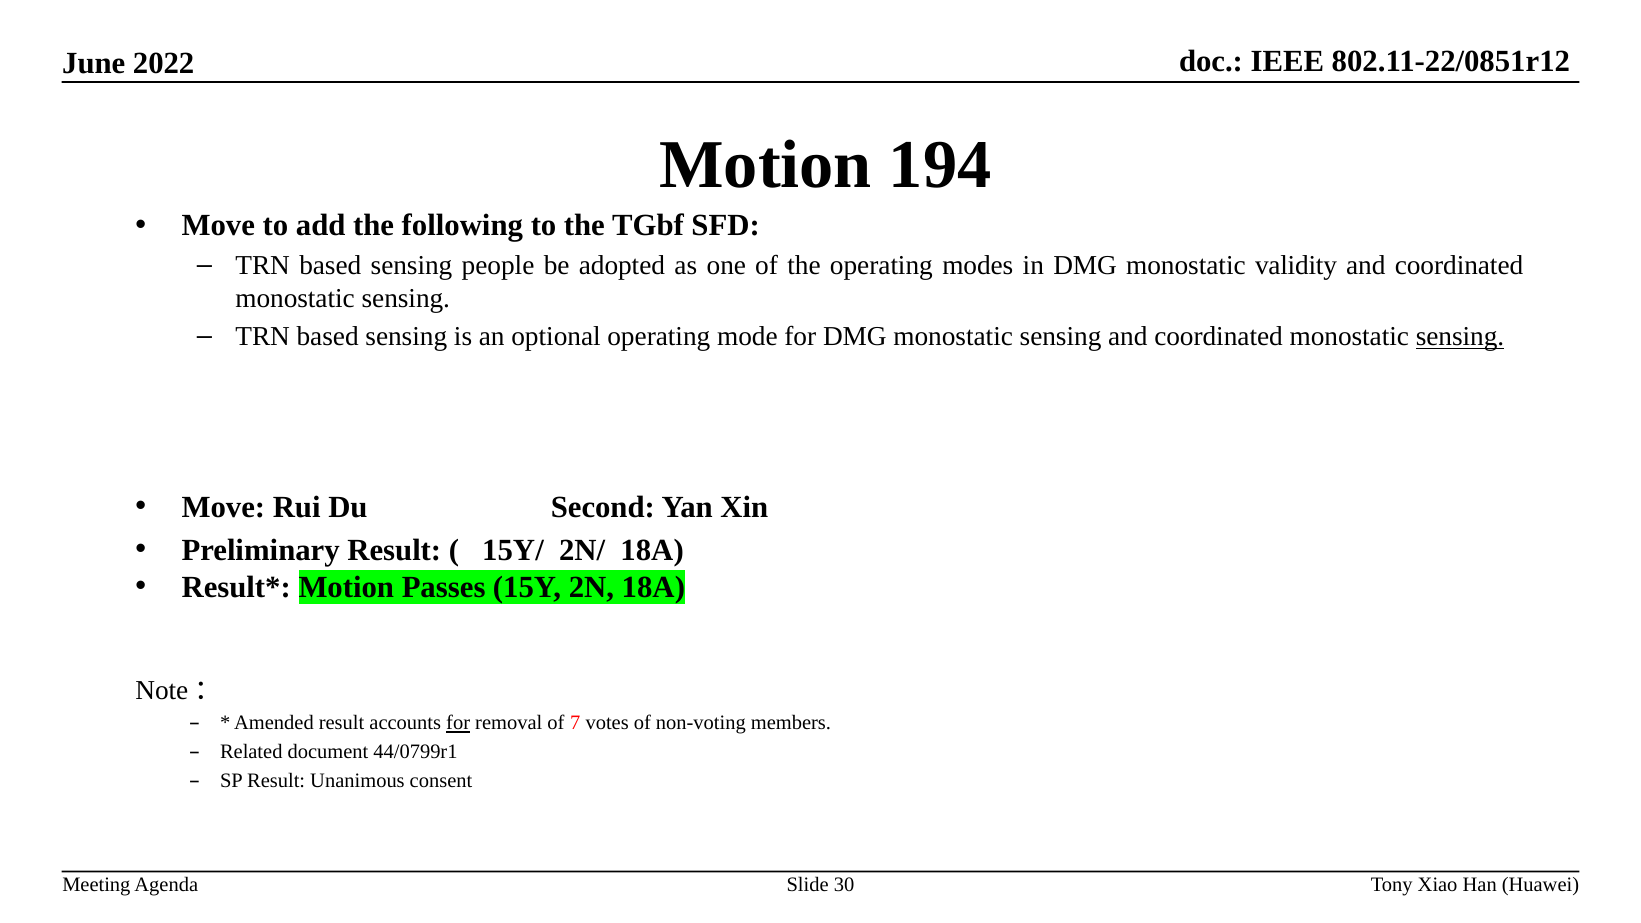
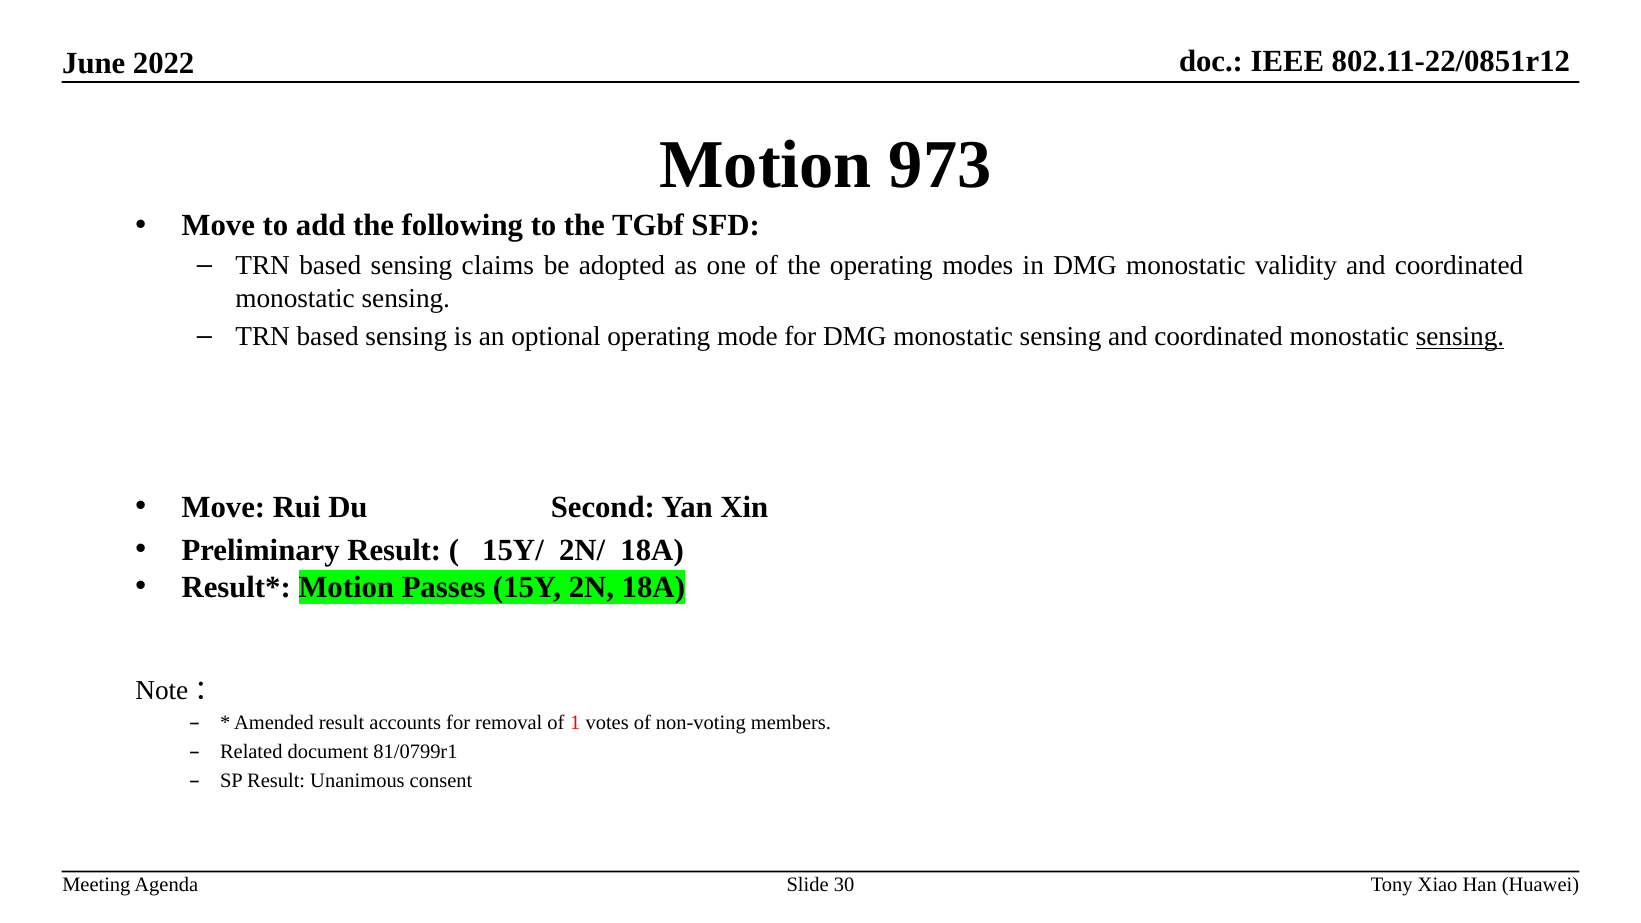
194: 194 -> 973 (940, 165)
people: people -> claims (498, 266)
for underline: present -> none (458, 723)
7: 7 -> 1 (575, 723)
44/0799r1: 44/0799r1 -> 81/0799r1 (415, 752)
